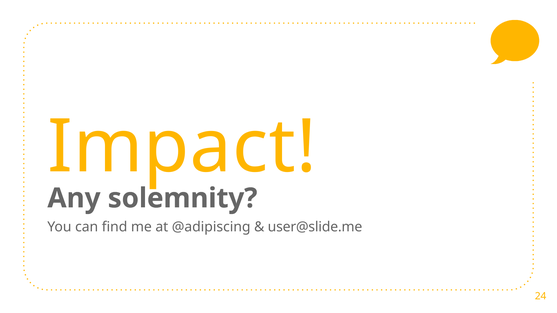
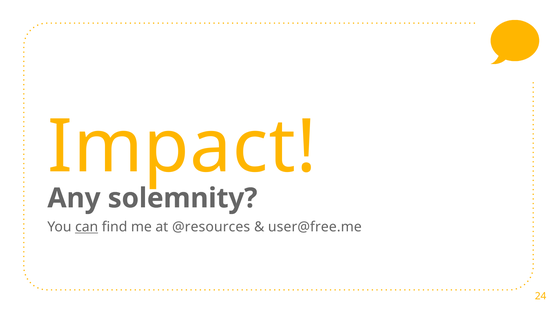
can underline: none -> present (87, 227)
@adipiscing: @adipiscing -> @resources (211, 227)
user@slide.me: user@slide.me -> user@free.me (315, 227)
